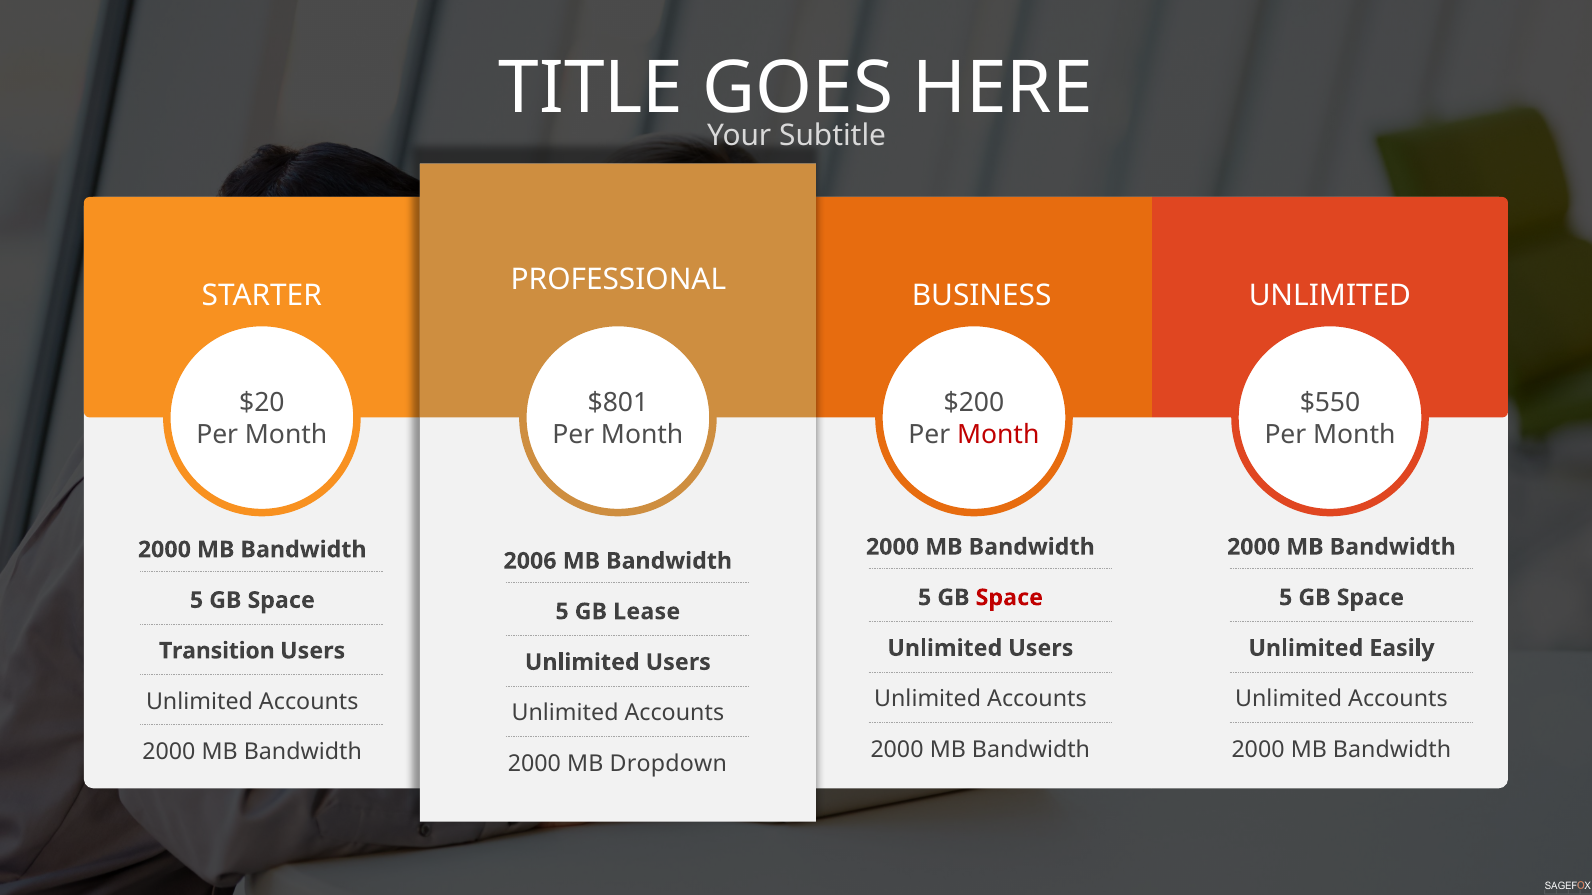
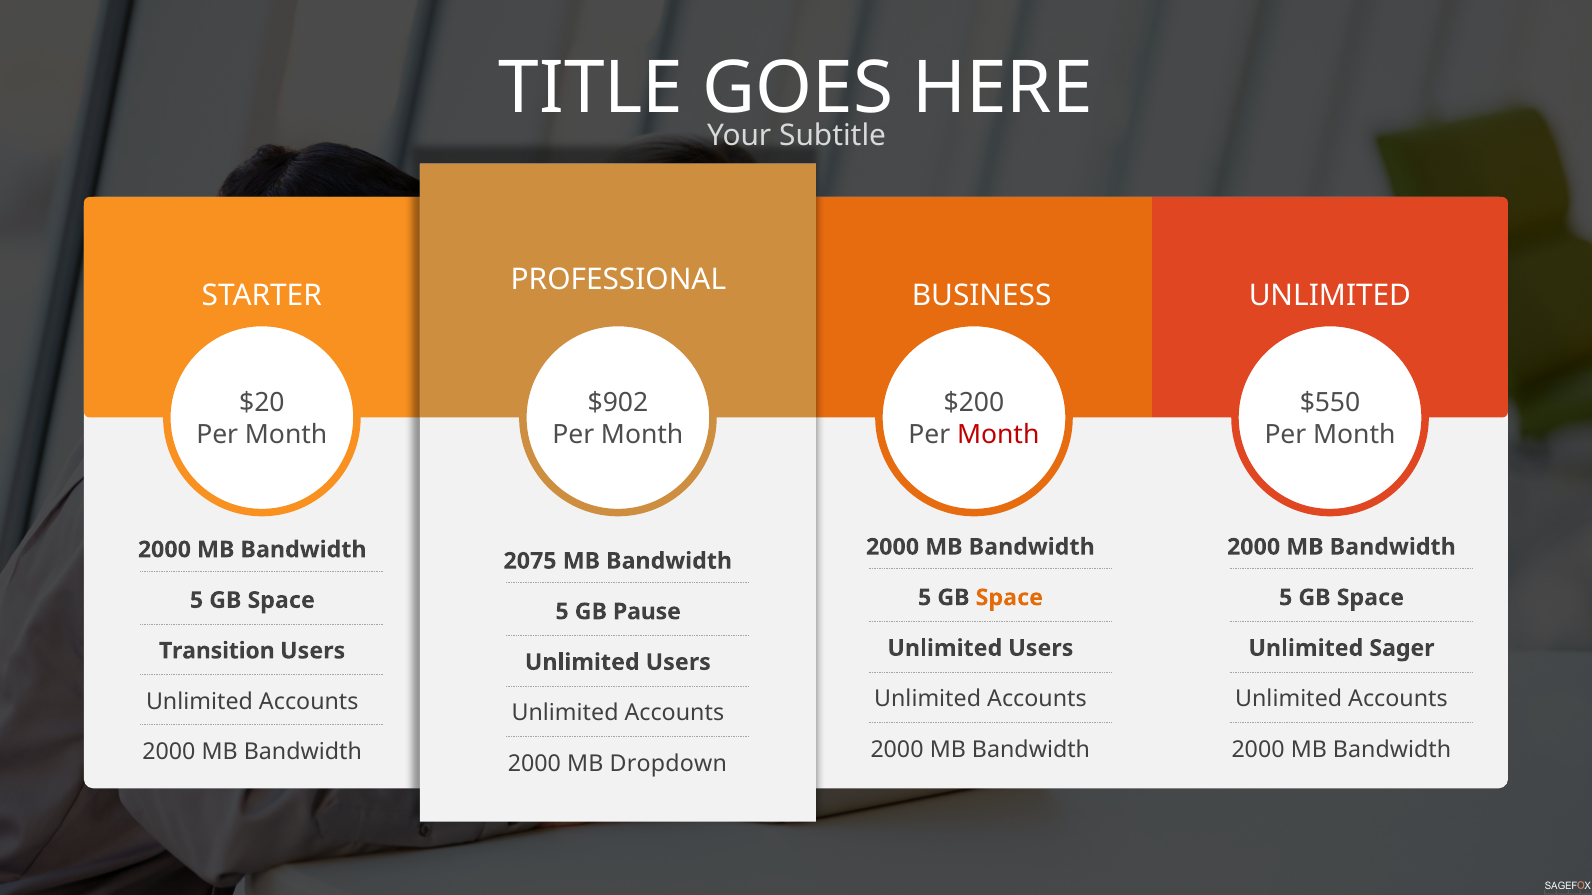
$801: $801 -> $902 (618, 403)
2006: 2006 -> 2075 (530, 561)
Space colour: red -> orange (1009, 598)
Lease: Lease -> Pause (647, 612)
Easily: Easily -> Sager (1402, 649)
